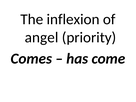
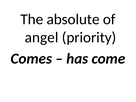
inflexion: inflexion -> absolute (73, 19)
